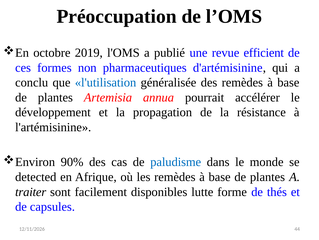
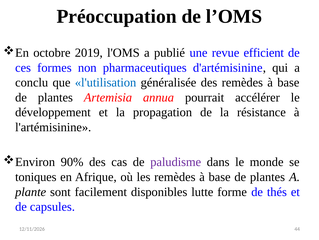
paludisme colour: blue -> purple (176, 162)
detected: detected -> toniques (36, 176)
traiter: traiter -> plante (31, 191)
